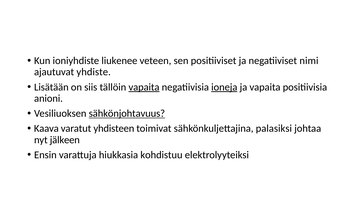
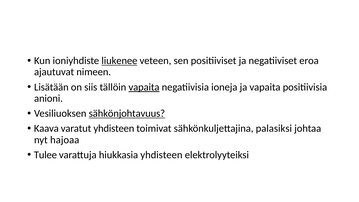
liukenee underline: none -> present (119, 61)
nimi: nimi -> eroa (309, 61)
yhdiste: yhdiste -> nimeen (94, 72)
ioneja underline: present -> none (224, 87)
jälkeen: jälkeen -> hajoaa (65, 140)
Ensin: Ensin -> Tulee (45, 155)
hiukkasia kohdistuu: kohdistuu -> yhdisteen (161, 155)
